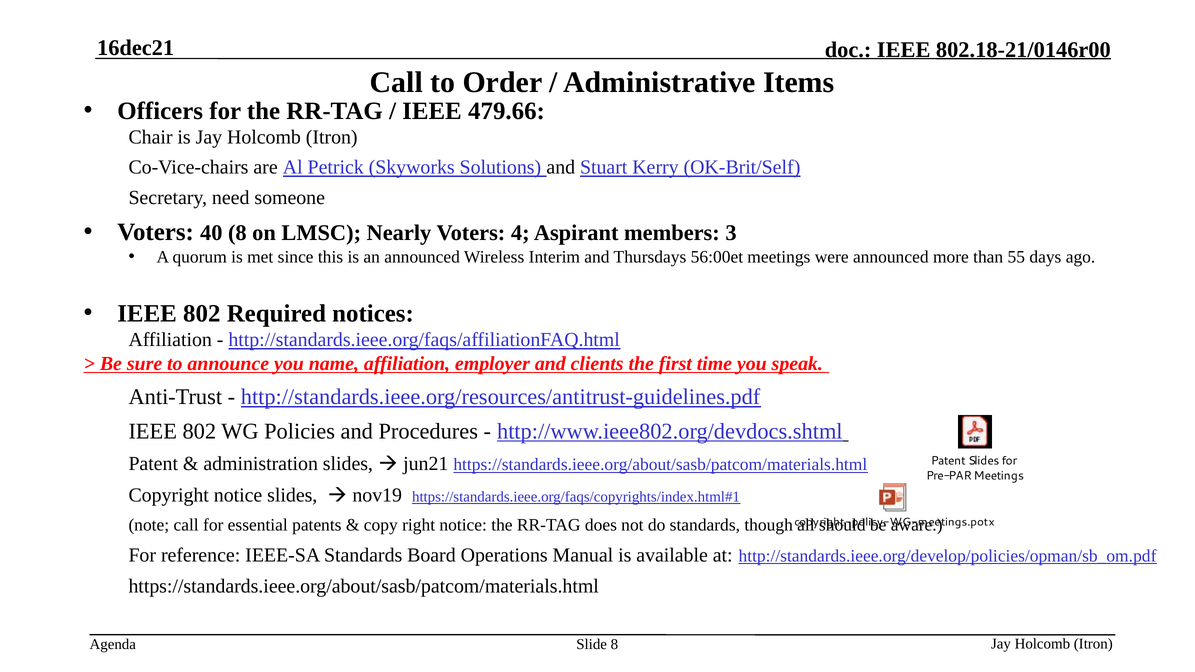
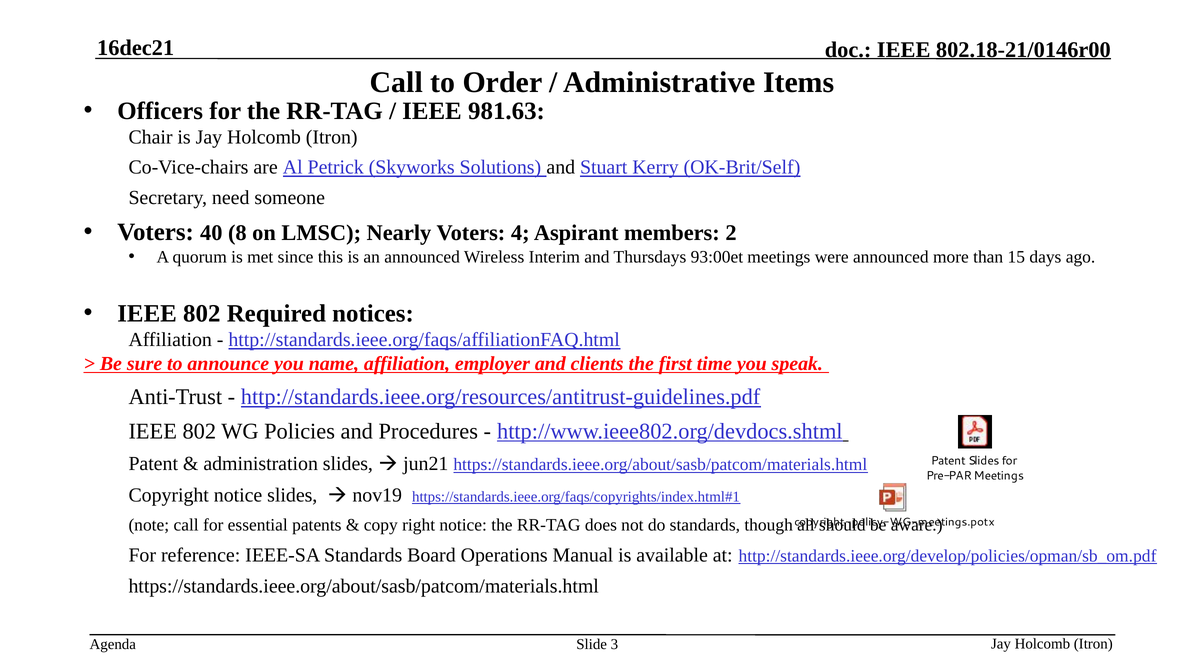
479.66: 479.66 -> 981.63 (507, 111)
3: 3 -> 2 (731, 233)
56:00et: 56:00et -> 93:00et (717, 257)
55: 55 -> 15 (1016, 257)
Slide 8: 8 -> 3 (614, 645)
